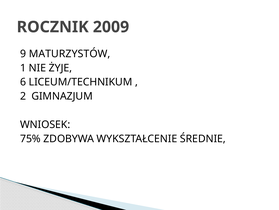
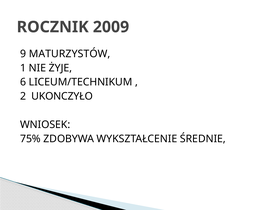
GIMNAZJUM: GIMNAZJUM -> UKONCZYŁO (62, 96)
